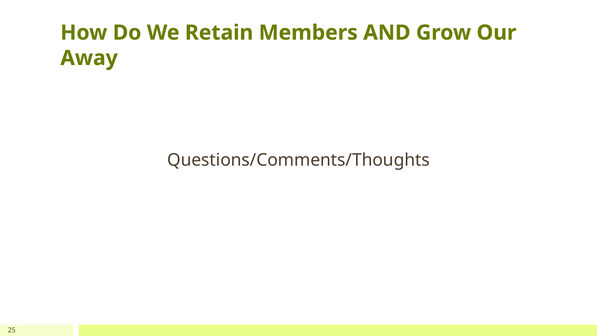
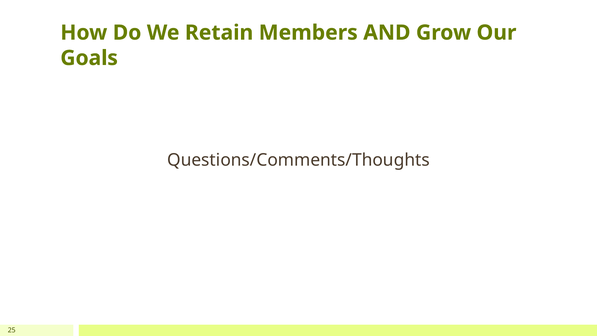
Away: Away -> Goals (89, 58)
